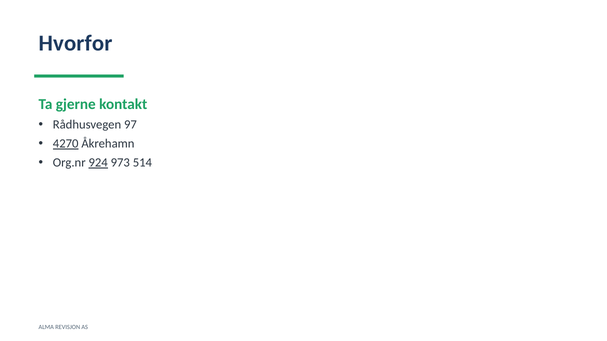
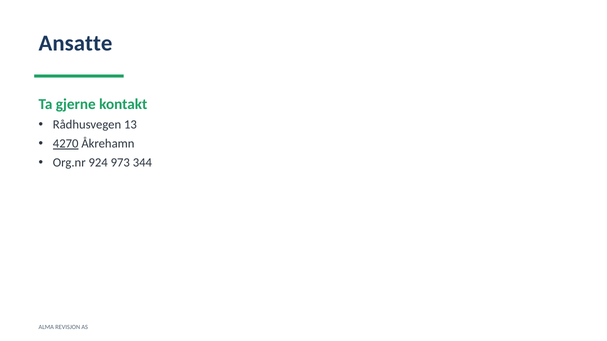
Hvorfor: Hvorfor -> Ansatte (76, 43)
97: 97 -> 13 (130, 125)
924 underline: present -> none (98, 163)
514: 514 -> 344 (142, 163)
